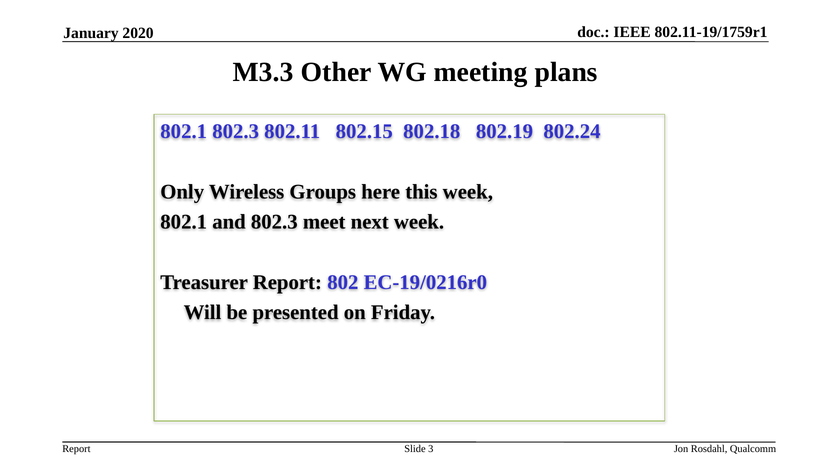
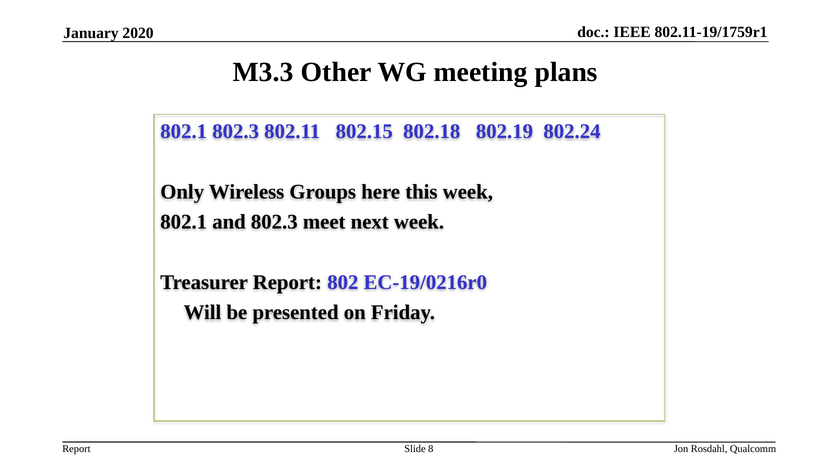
3: 3 -> 8 (431, 448)
